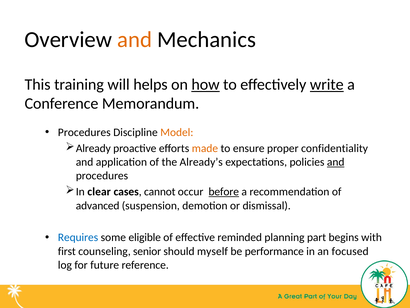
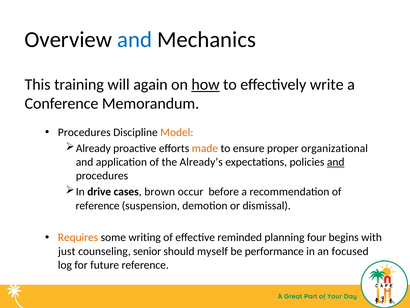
and colour: orange -> blue (135, 40)
helps: helps -> again (151, 84)
write underline: present -> none (327, 84)
confidentiality: confidentiality -> organizational (335, 148)
clear: clear -> drive (99, 192)
cannot: cannot -> brown (160, 192)
before underline: present -> none (224, 192)
advanced: advanced -> reference (98, 205)
Requires colour: blue -> orange (78, 237)
eligible: eligible -> writing (145, 237)
part: part -> four (317, 237)
first: first -> just (67, 251)
